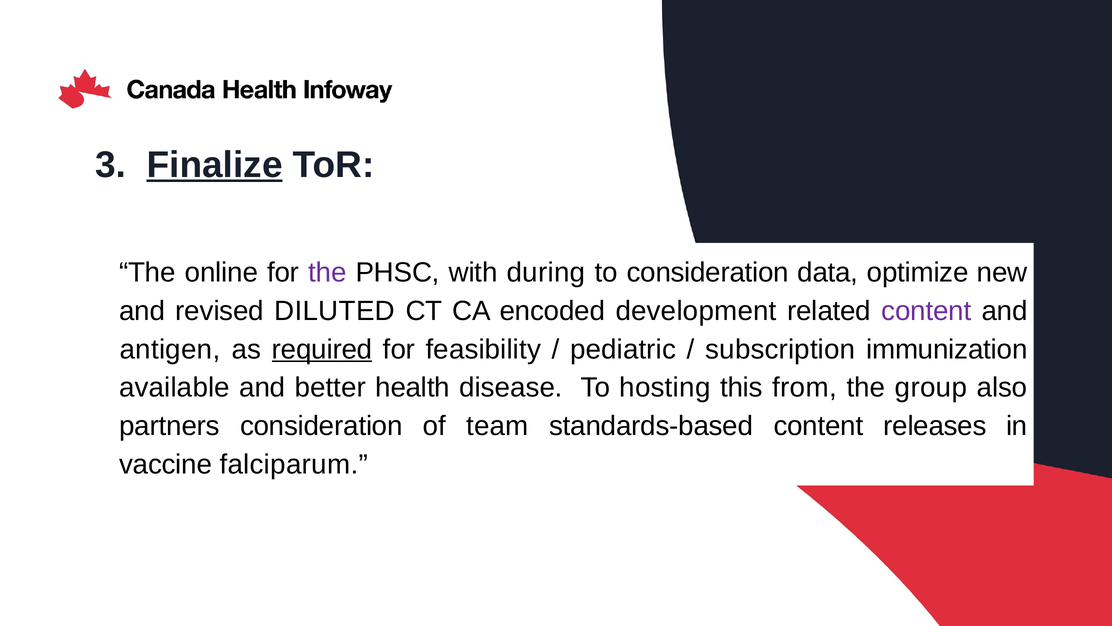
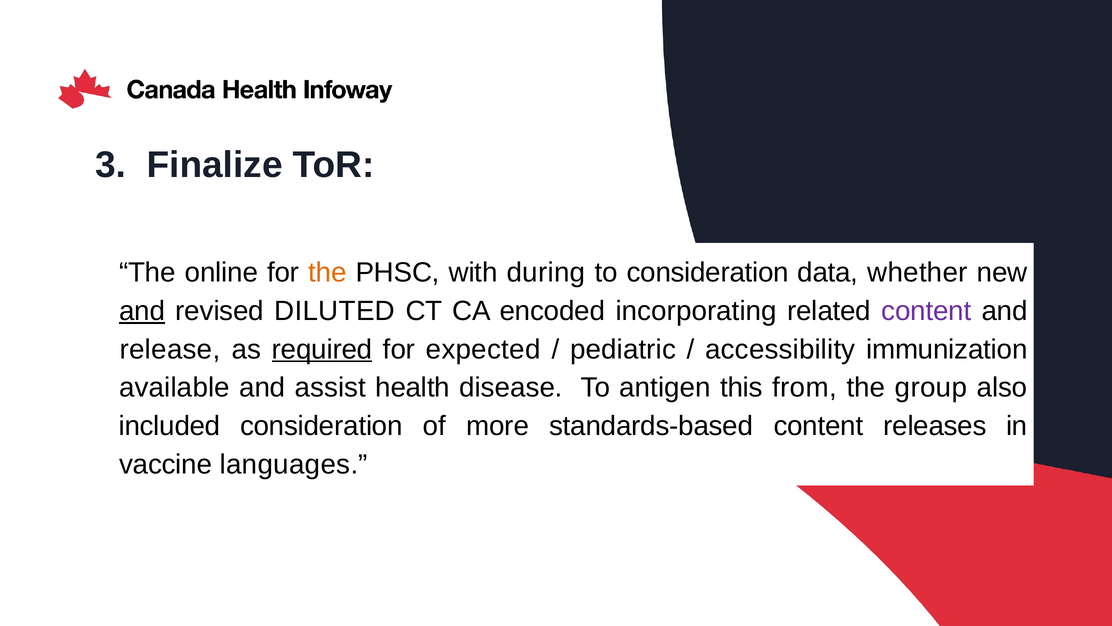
Finalize underline: present -> none (215, 165)
the colour: purple -> orange (327, 272)
optimize: optimize -> whether (917, 272)
and underline: none -> present (142, 311)
development: development -> incorporating (696, 311)
antigen: antigen -> release (170, 349)
feasibility: feasibility -> expected (483, 349)
subscription: subscription -> accessibility (780, 349)
better: better -> assist (330, 388)
hosting: hosting -> antigen (665, 388)
partners: partners -> included (170, 426)
team: team -> more (498, 426)
falciparum: falciparum -> languages (294, 464)
